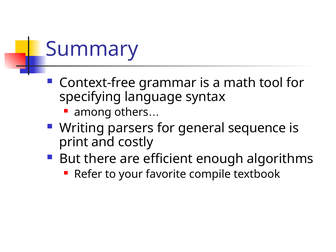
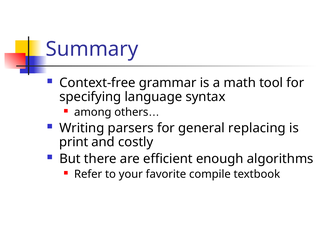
sequence: sequence -> replacing (257, 128)
